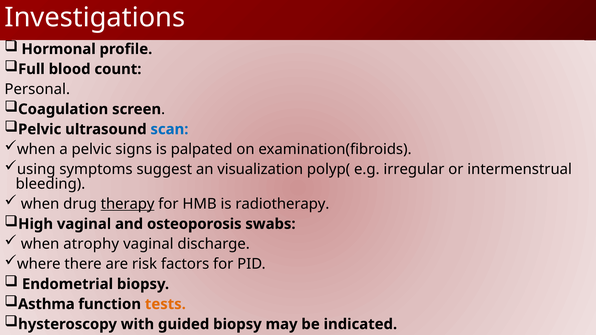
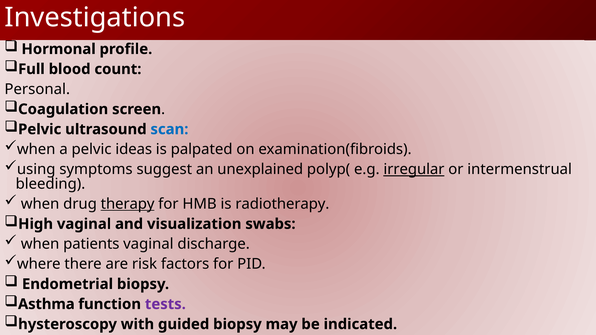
signs: signs -> ideas (134, 149)
visualization: visualization -> unexplained (260, 169)
irregular underline: none -> present (414, 169)
osteoporosis: osteoporosis -> visualization (194, 224)
atrophy: atrophy -> patients (91, 244)
tests colour: orange -> purple (165, 304)
